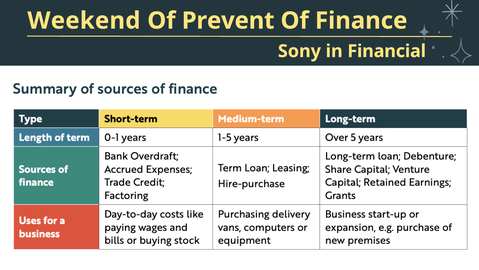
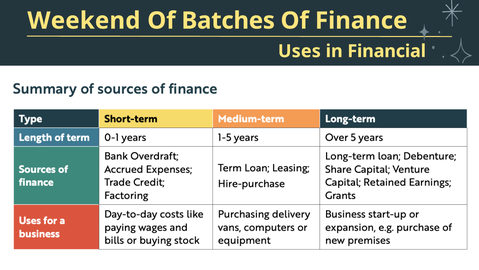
Prevent: Prevent -> Batches (228, 21)
Sony: Sony -> Uses (299, 51)
